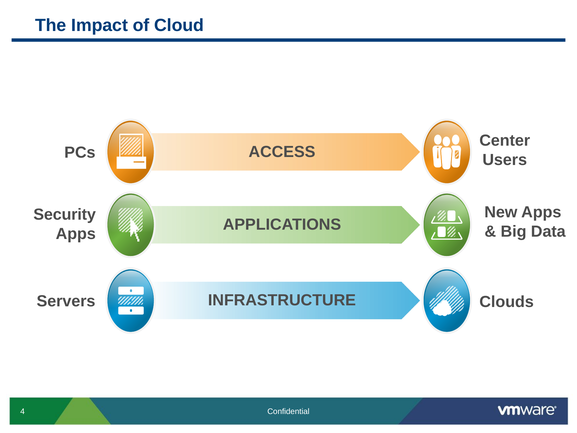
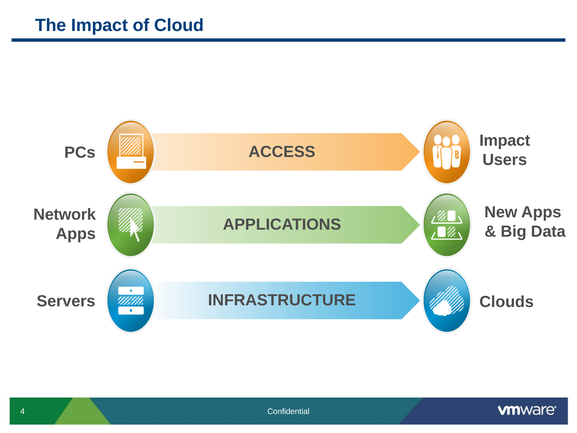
Center: Center -> Impact (505, 141)
Security: Security -> Network (65, 214)
